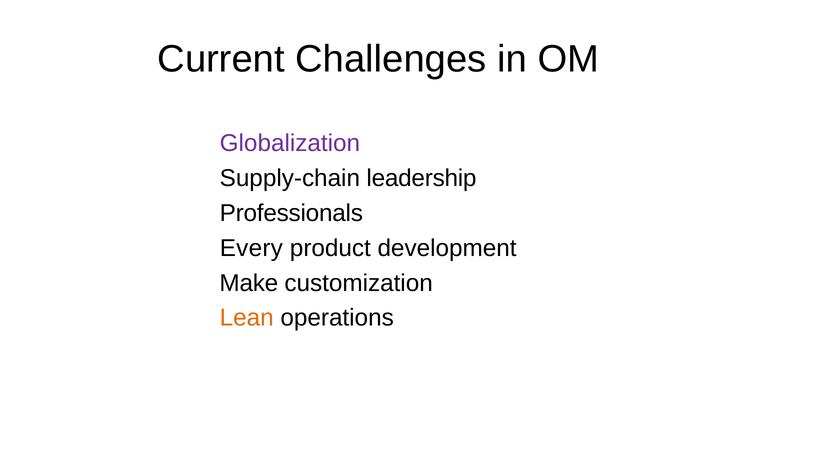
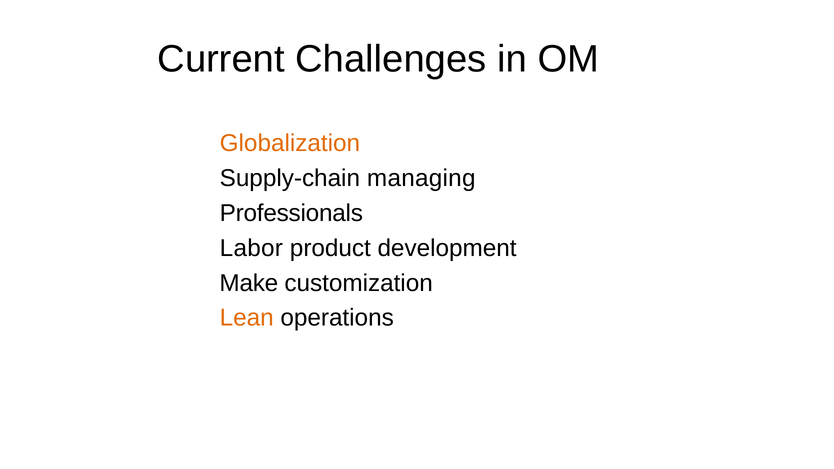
Globalization colour: purple -> orange (290, 143)
leadership: leadership -> managing (421, 178)
Every: Every -> Labor (251, 248)
